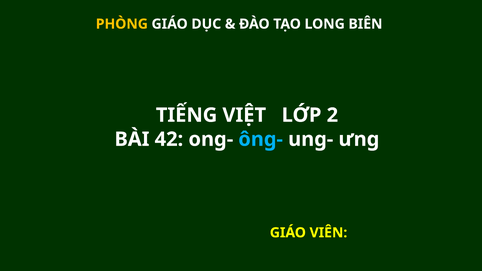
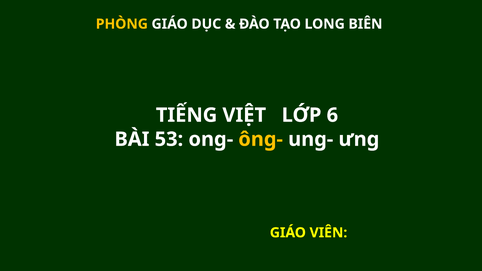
2: 2 -> 6 (332, 115)
42: 42 -> 53 (169, 139)
ông- colour: light blue -> yellow (261, 139)
